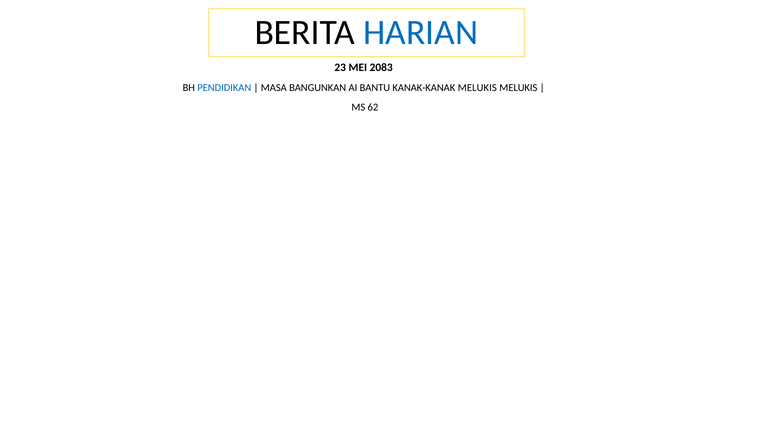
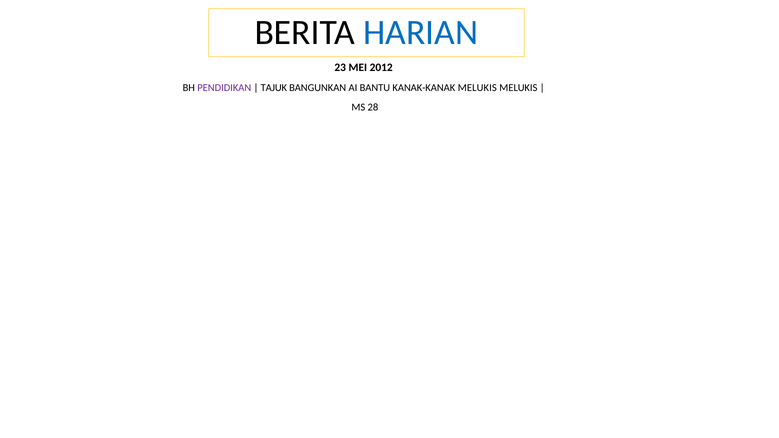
2083: 2083 -> 2012 (381, 68)
PENDIDIKAN colour: blue -> purple (224, 88)
MASA: MASA -> TAJUK (274, 88)
62: 62 -> 28 (373, 107)
